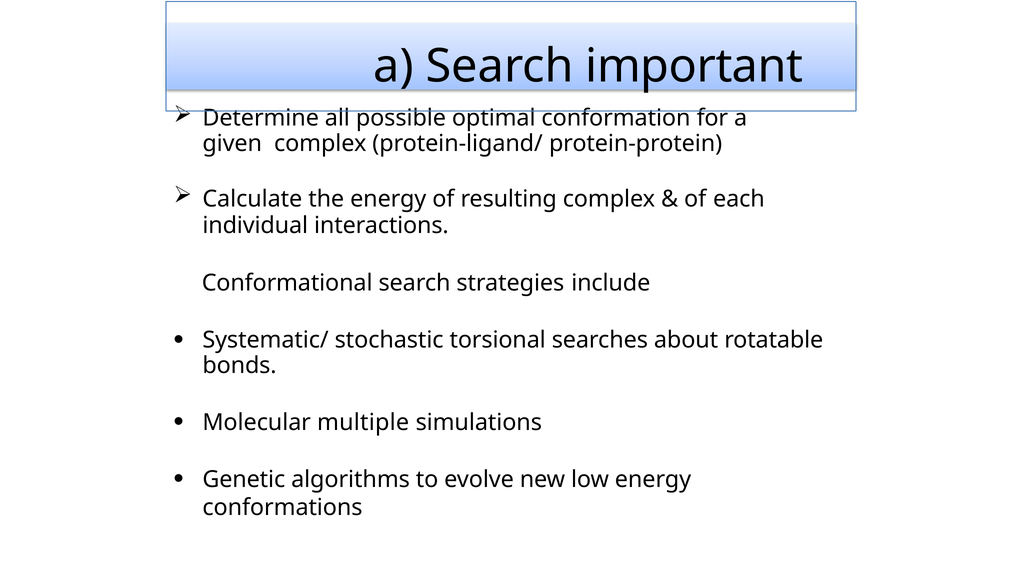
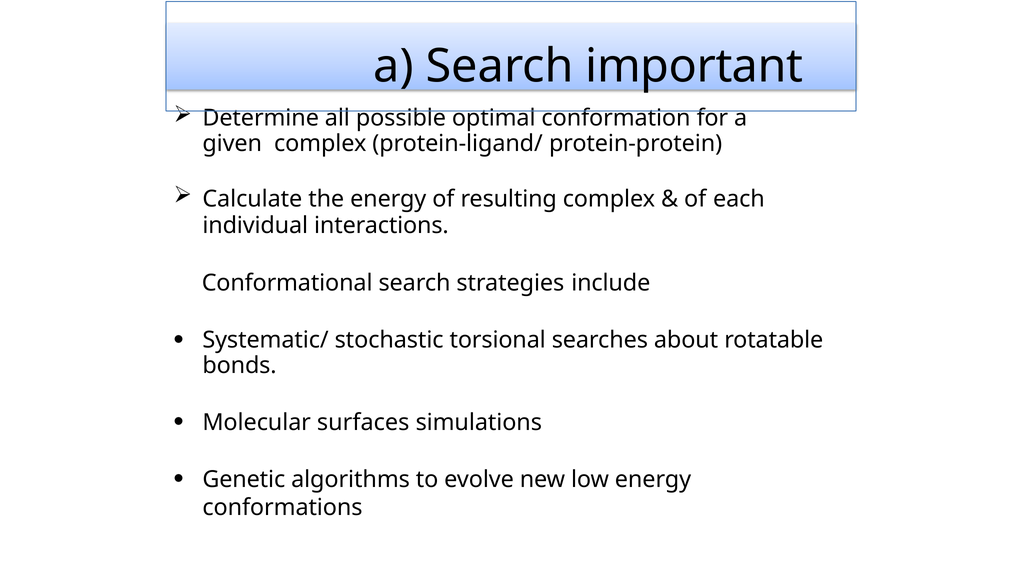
multiple: multiple -> surfaces (363, 422)
